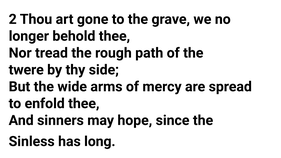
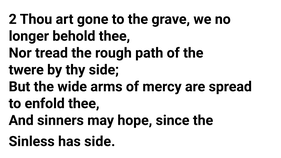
has long: long -> side (100, 141)
